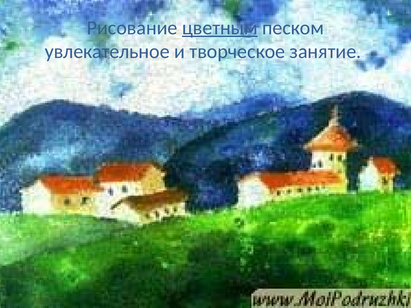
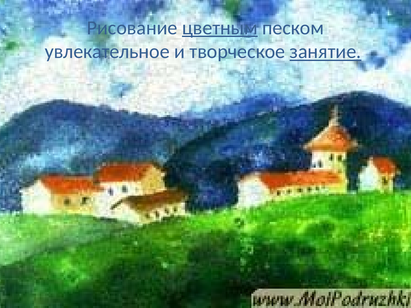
занятие underline: none -> present (325, 52)
